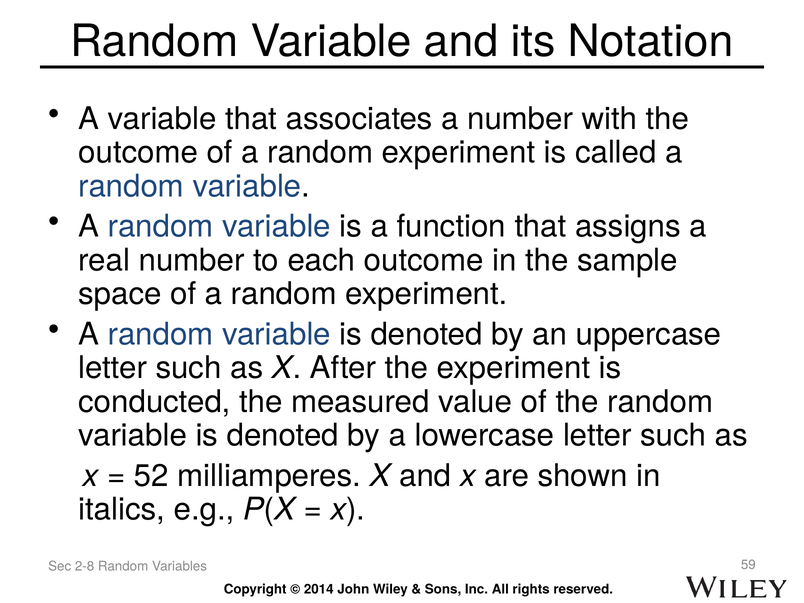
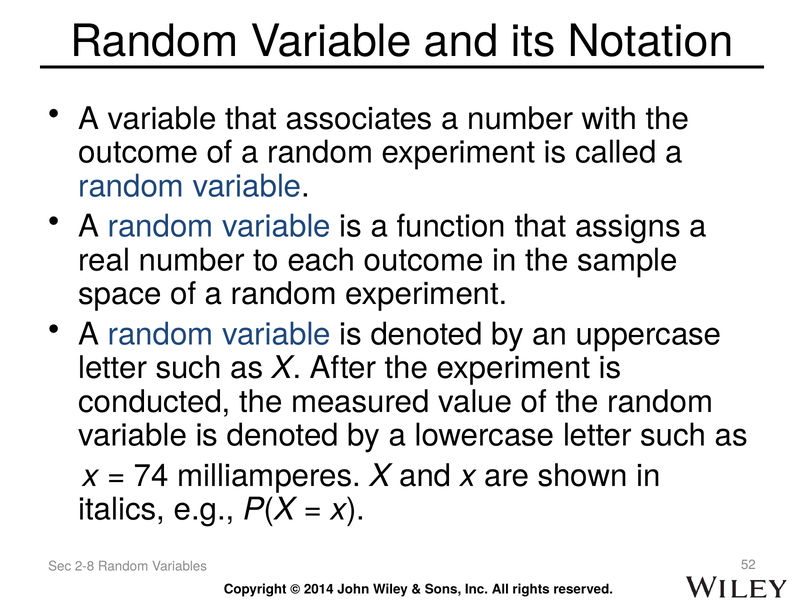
52: 52 -> 74 (151, 476)
59: 59 -> 52 (748, 565)
